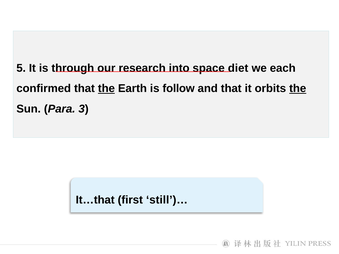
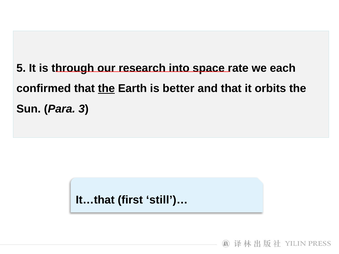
diet: diet -> rate (238, 68)
follow: follow -> better (178, 89)
the underline: present -> none (298, 89)
